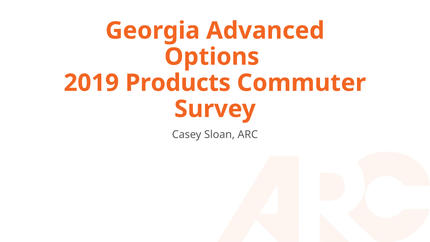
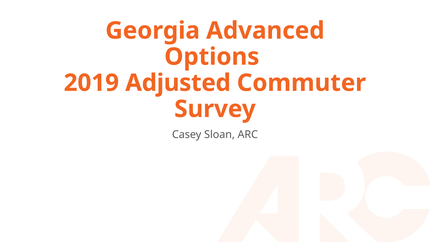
Products: Products -> Adjusted (178, 83)
